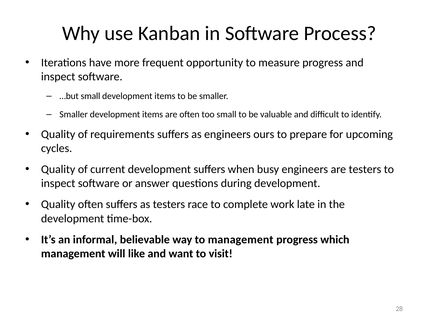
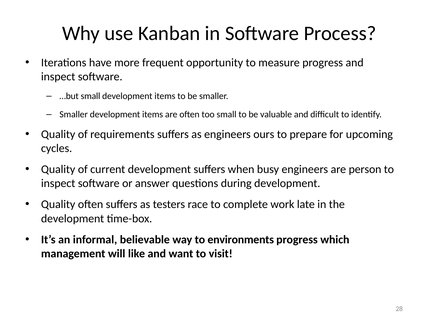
are testers: testers -> person (365, 169)
to management: management -> environments (241, 239)
